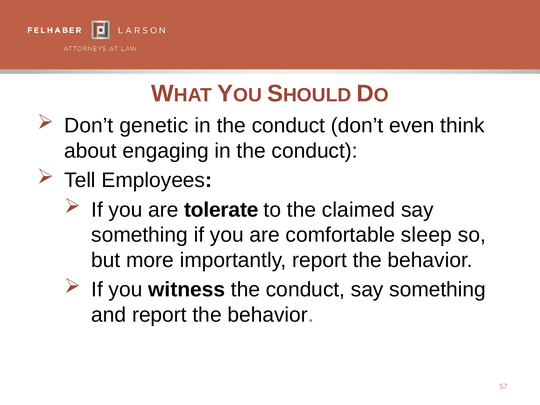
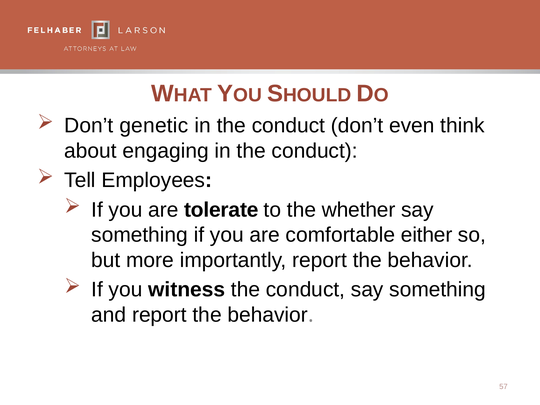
claimed: claimed -> whether (359, 210)
sleep: sleep -> either (427, 235)
